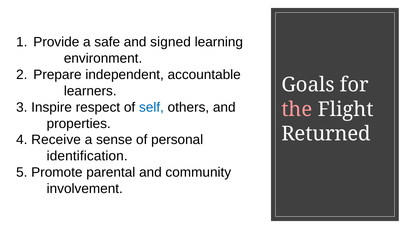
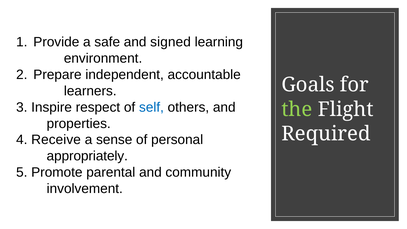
the colour: pink -> light green (297, 109)
Returned: Returned -> Required (326, 134)
identification: identification -> appropriately (87, 156)
